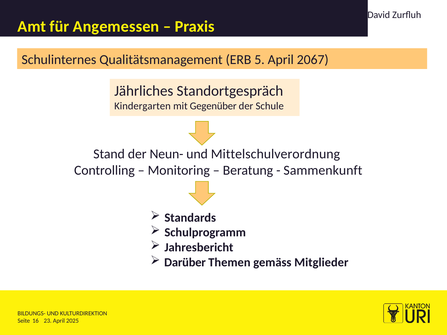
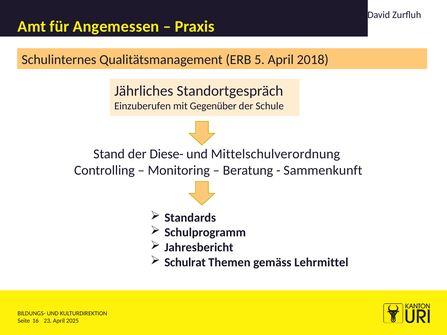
2067: 2067 -> 2018 (313, 60)
Kindergarten: Kindergarten -> Einzuberufen (143, 106)
Neun-: Neun- -> Diese- (167, 154)
Darüber: Darüber -> Schulrat (185, 263)
Mitglieder: Mitglieder -> Lehrmittel (321, 263)
